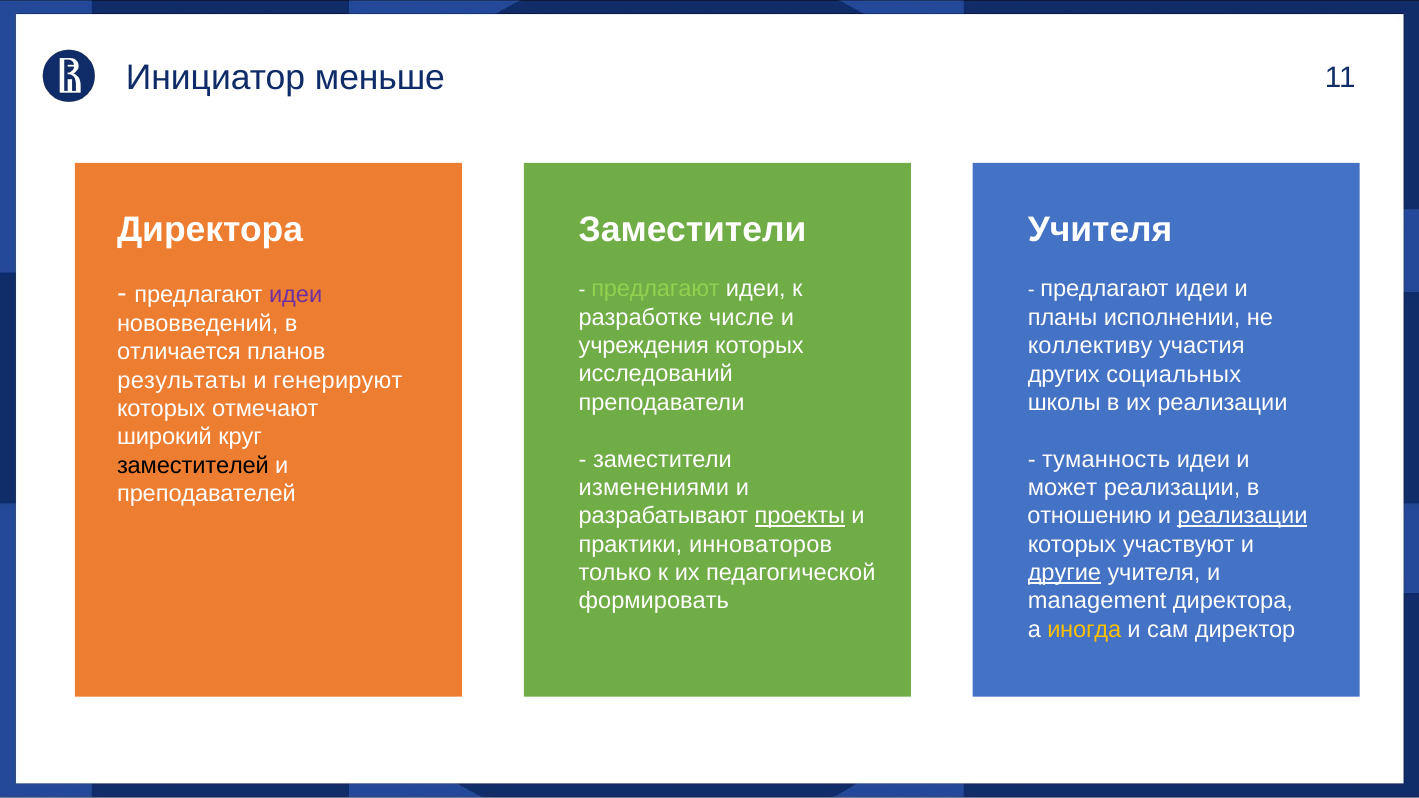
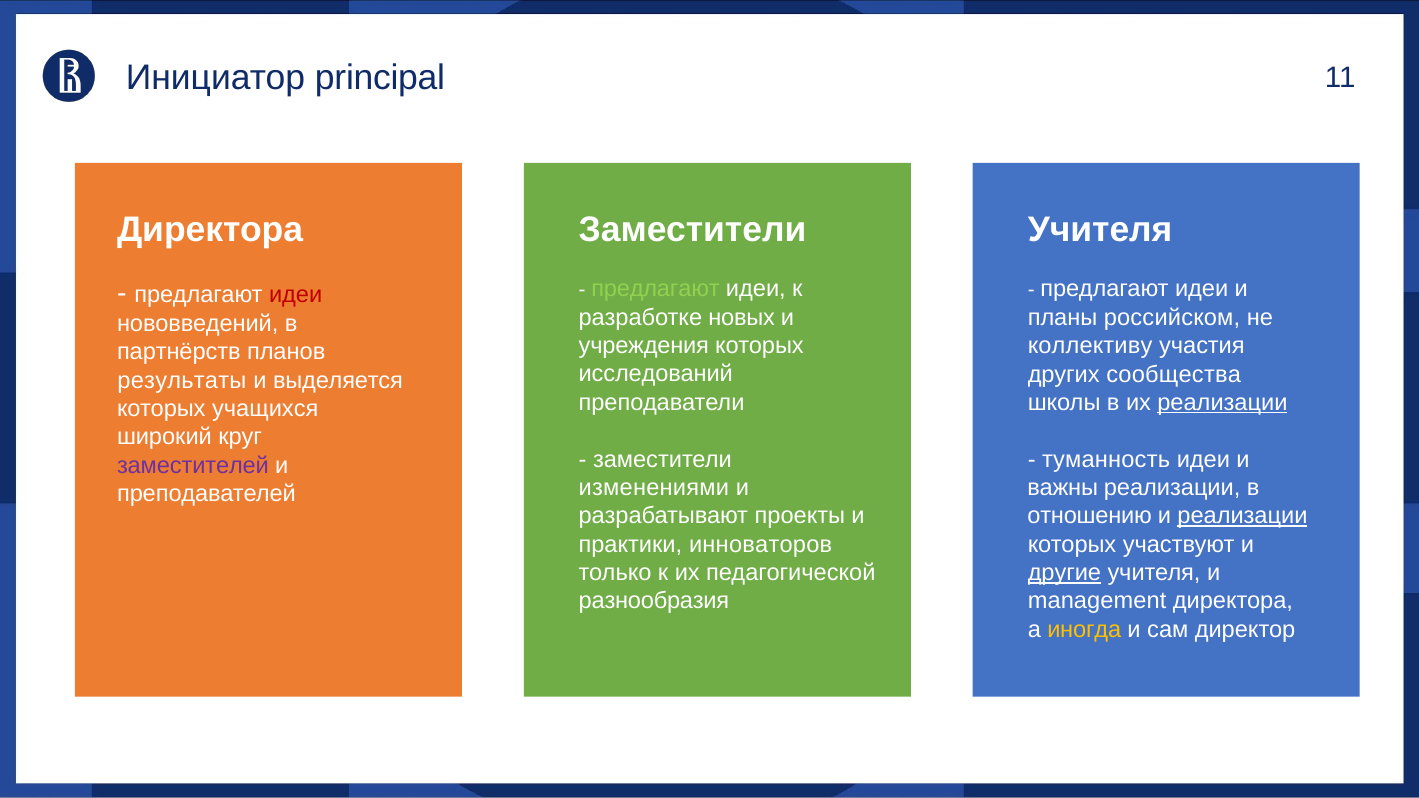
меньше: меньше -> principal (380, 78)
идеи colour: purple -> red (296, 294)
числе: числе -> новых (742, 318)
исполнении: исполнении -> российском (1172, 318)
отличается: отличается -> партнёрств (179, 352)
социальных: социальных -> сообщества (1174, 374)
генерируют: генерируют -> выделяется (338, 380)
реализации underline: none -> present (1222, 403)
отмечают: отмечают -> учащихся (265, 409)
заместителей colour: black -> purple (193, 466)
может: может -> важны (1063, 488)
проекты underline: present -> none (800, 516)
формировать: формировать -> разнообразия (654, 601)
